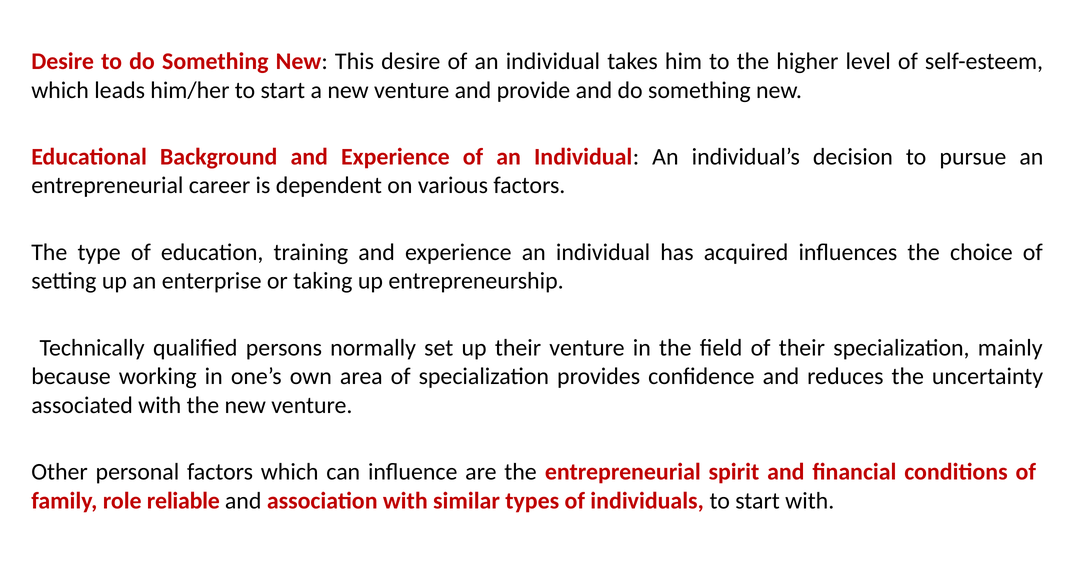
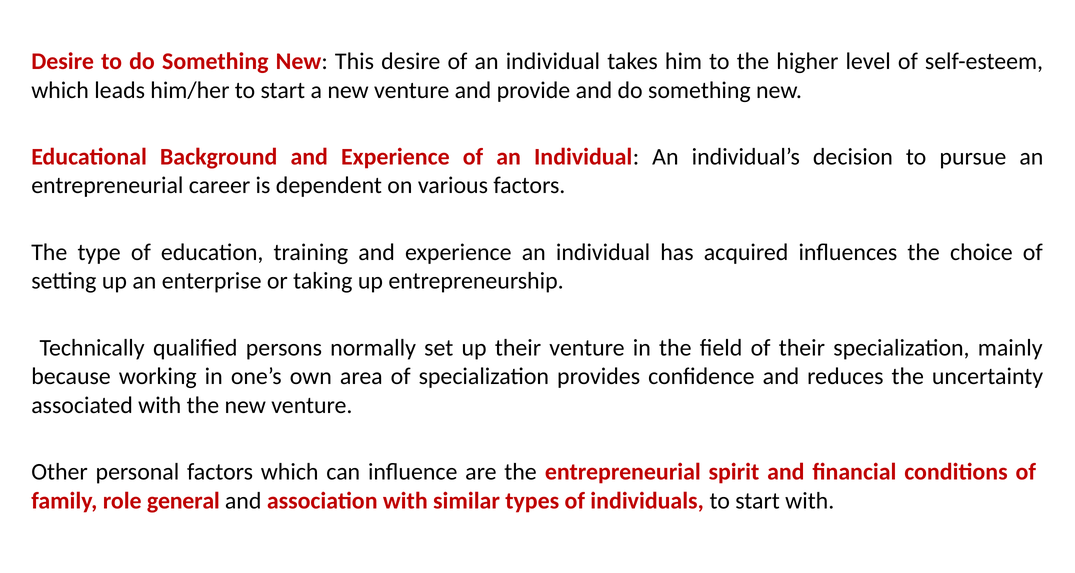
reliable: reliable -> general (183, 501)
